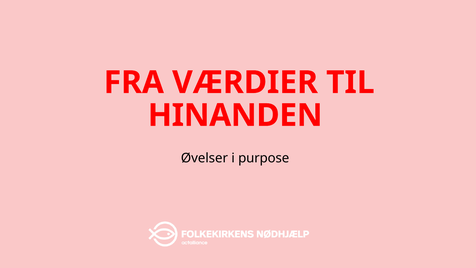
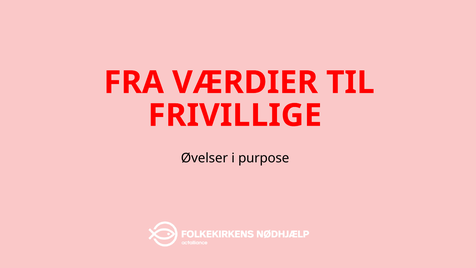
HINANDEN: HINANDEN -> FRIVILLIGE (235, 115)
